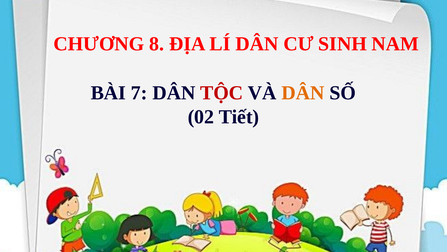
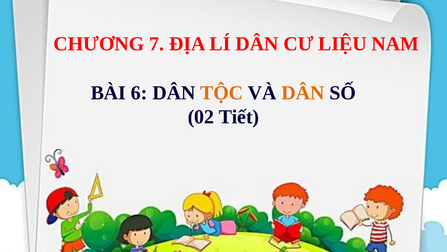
8: 8 -> 7 (157, 44)
SINH: SINH -> LIỆU (343, 44)
7: 7 -> 6 (139, 93)
TỘC colour: red -> orange (222, 93)
